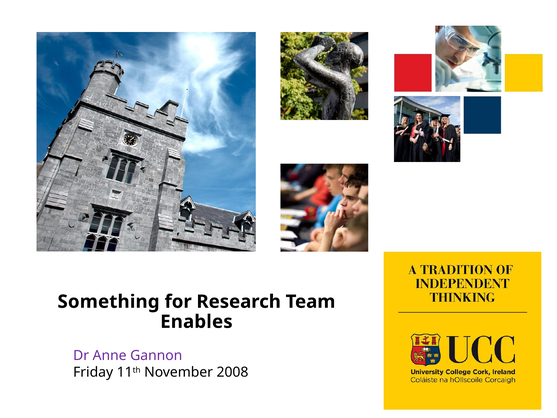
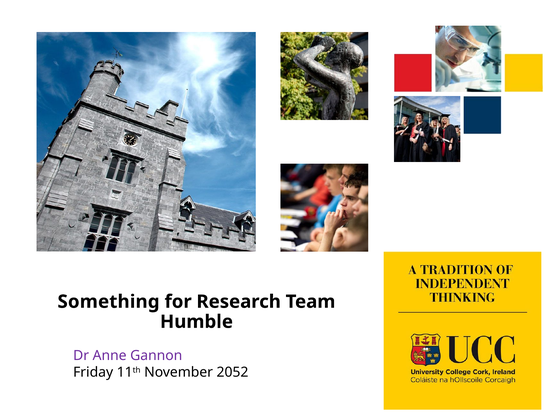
Enables: Enables -> Humble (196, 322)
2008: 2008 -> 2052 (232, 372)
